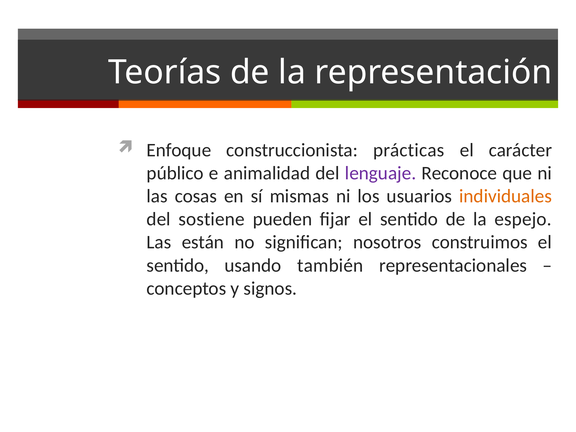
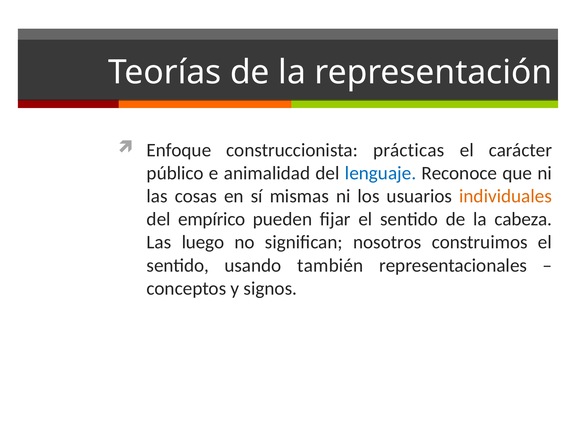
lenguaje colour: purple -> blue (381, 173)
sostiene: sostiene -> empírico (212, 219)
espejo: espejo -> cabeza (523, 219)
están: están -> luego (203, 242)
